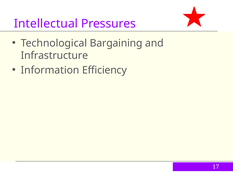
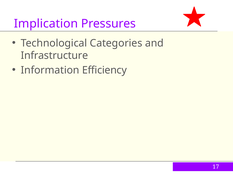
Intellectual: Intellectual -> Implication (46, 24)
Bargaining: Bargaining -> Categories (116, 43)
